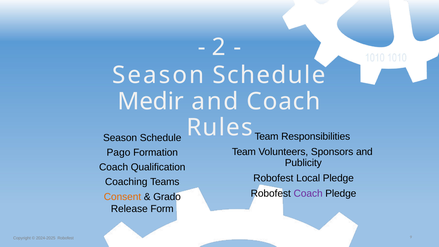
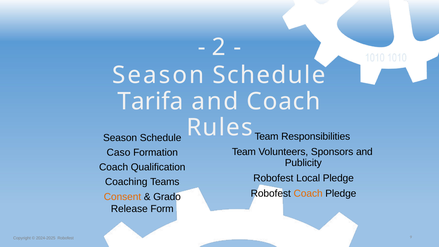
Medir: Medir -> Tarifa (151, 101)
Pago: Pago -> Caso (118, 152)
Coach colour: purple -> orange (308, 193)
